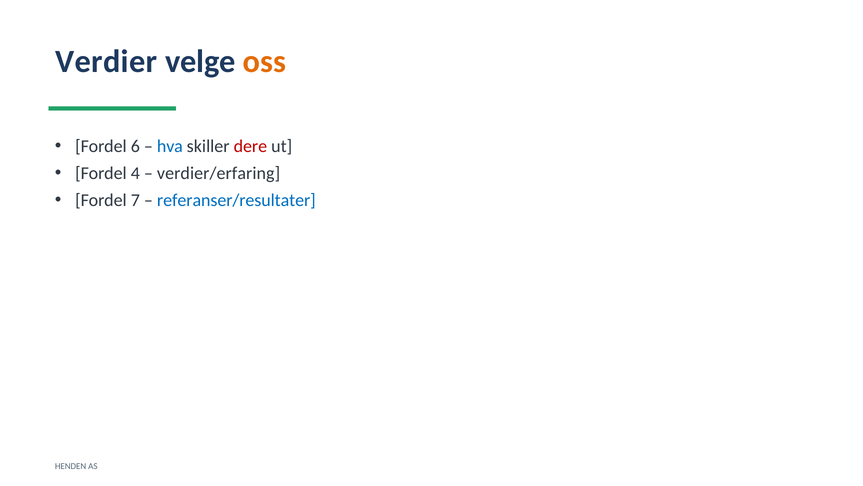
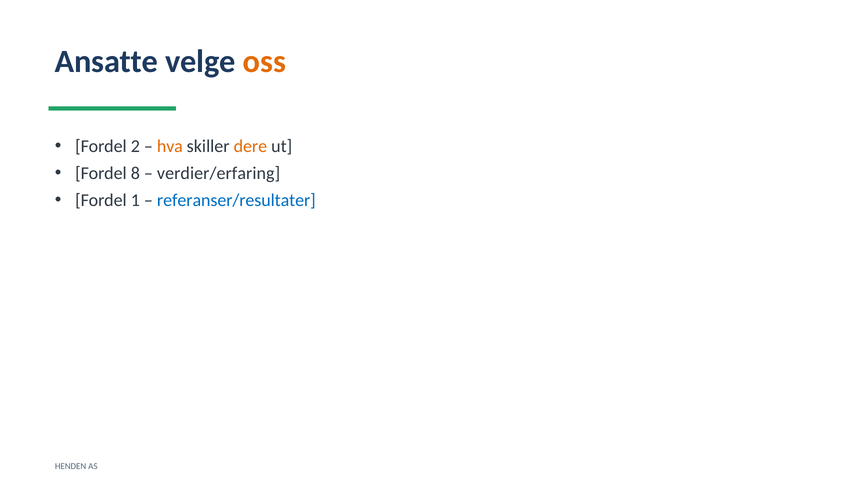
Verdier: Verdier -> Ansatte (106, 62)
6: 6 -> 2 (135, 146)
hva colour: blue -> orange (170, 146)
dere colour: red -> orange (250, 146)
4: 4 -> 8 (135, 173)
7: 7 -> 1 (135, 200)
